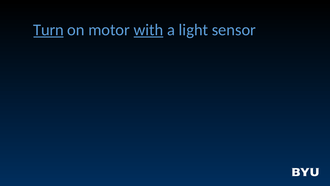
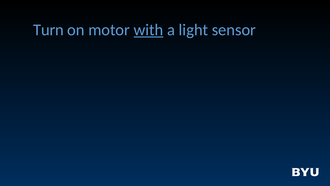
Turn underline: present -> none (49, 30)
